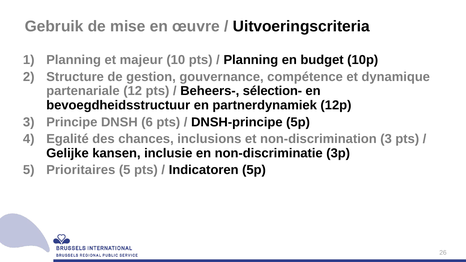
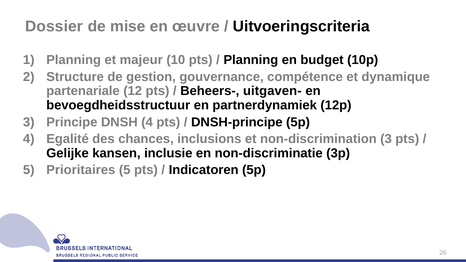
Gebruik: Gebruik -> Dossier (54, 26)
sélection-: sélection- -> uitgaven- (272, 91)
DNSH 6: 6 -> 4 (147, 122)
